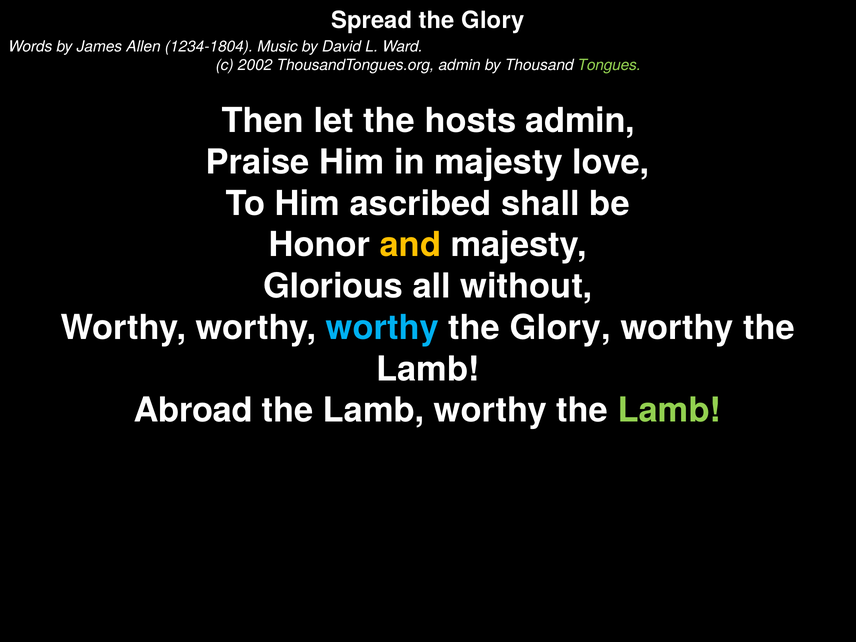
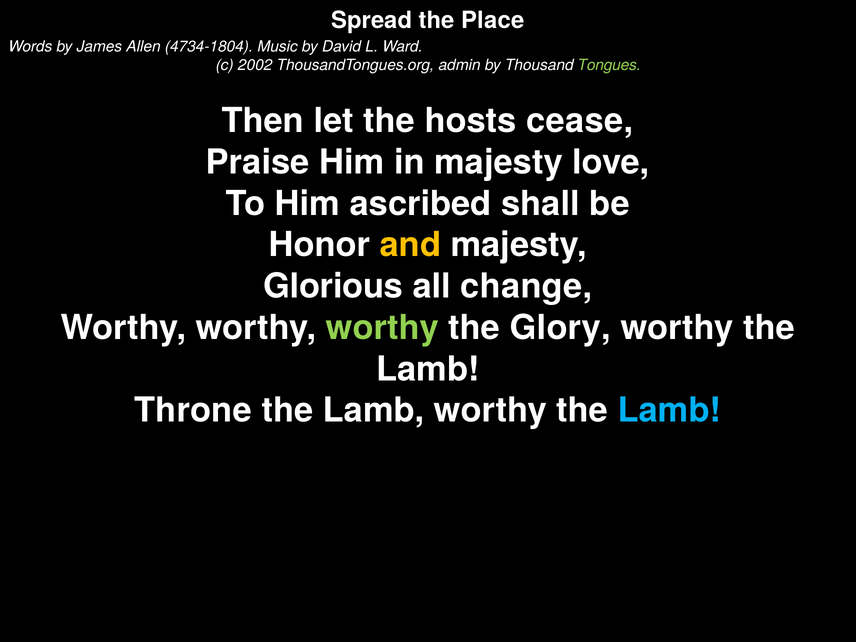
Glory: Glory -> Place (493, 20)
1234-1804: 1234-1804 -> 4734-1804 (209, 47)
hosts admin: admin -> cease (580, 121)
without: without -> change (526, 286)
worthy colour: light blue -> light green (382, 328)
Abroad: Abroad -> Throne (193, 411)
Lamb colour: light green -> light blue (669, 411)
